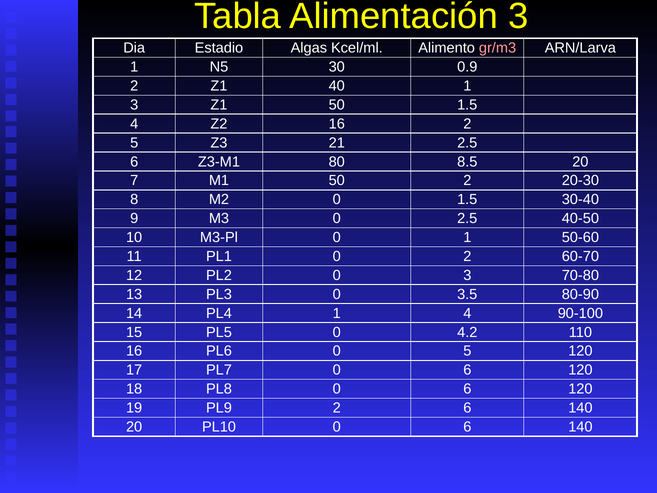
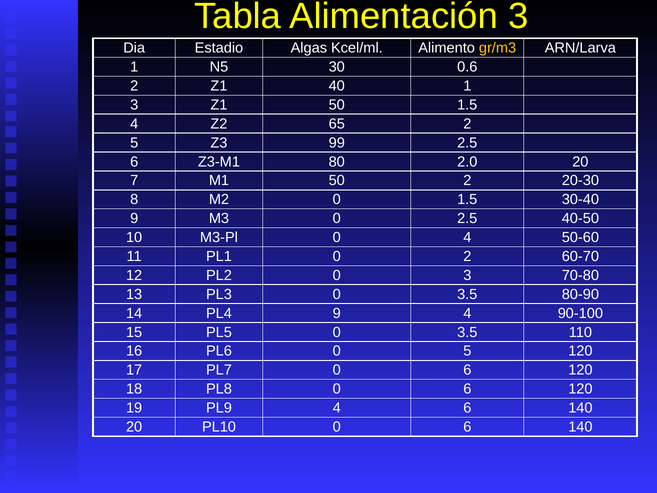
gr/m3 colour: pink -> yellow (498, 48)
0.9: 0.9 -> 0.6 (467, 67)
Z2 16: 16 -> 65 (337, 124)
21: 21 -> 99 (337, 143)
8.5: 8.5 -> 2.0 (467, 162)
0 1: 1 -> 4 (467, 237)
PL4 1: 1 -> 9 (337, 313)
PL5 0 4.2: 4.2 -> 3.5 (467, 332)
PL9 2: 2 -> 4 (337, 408)
